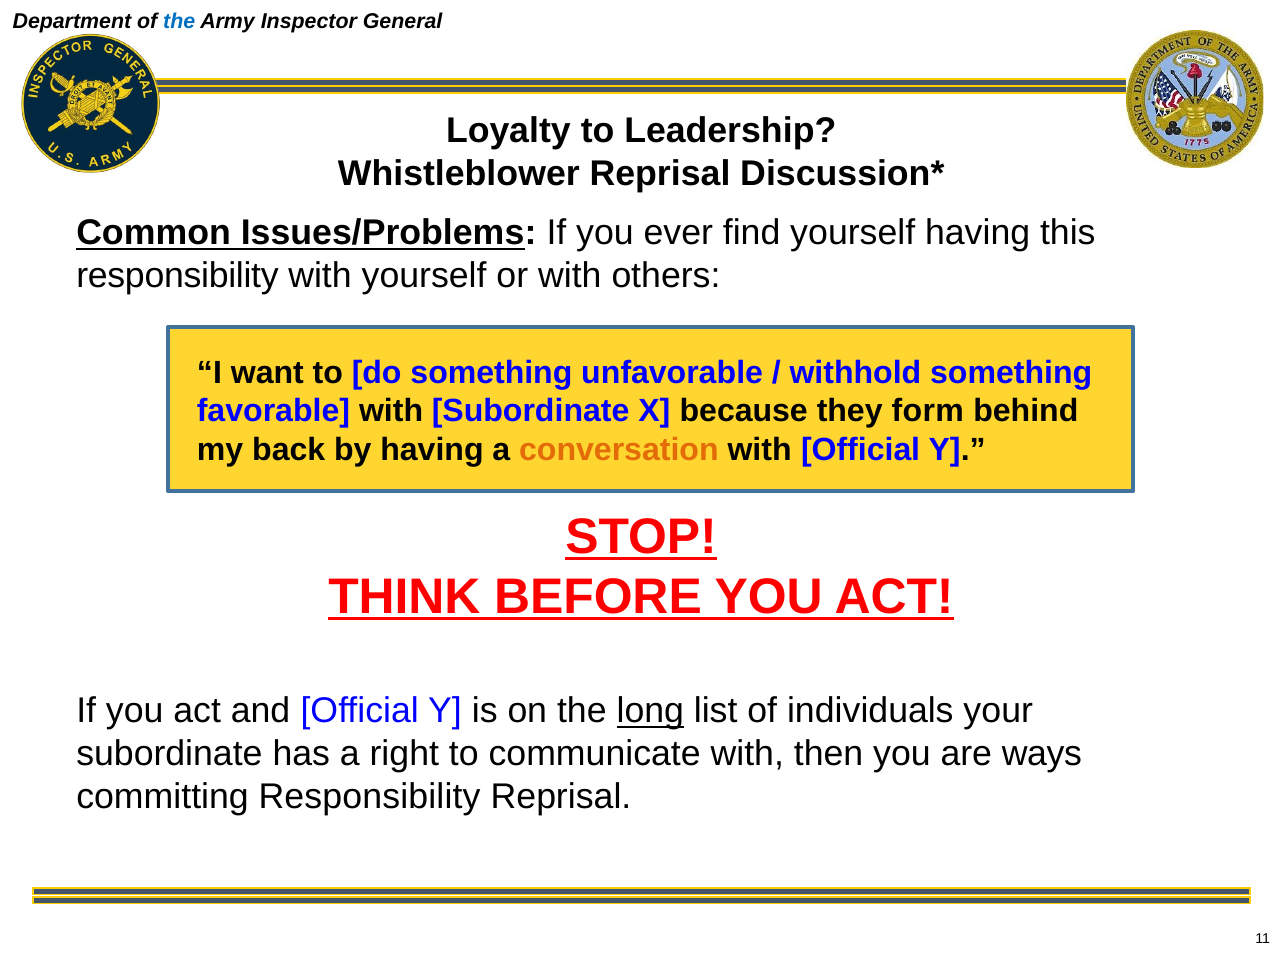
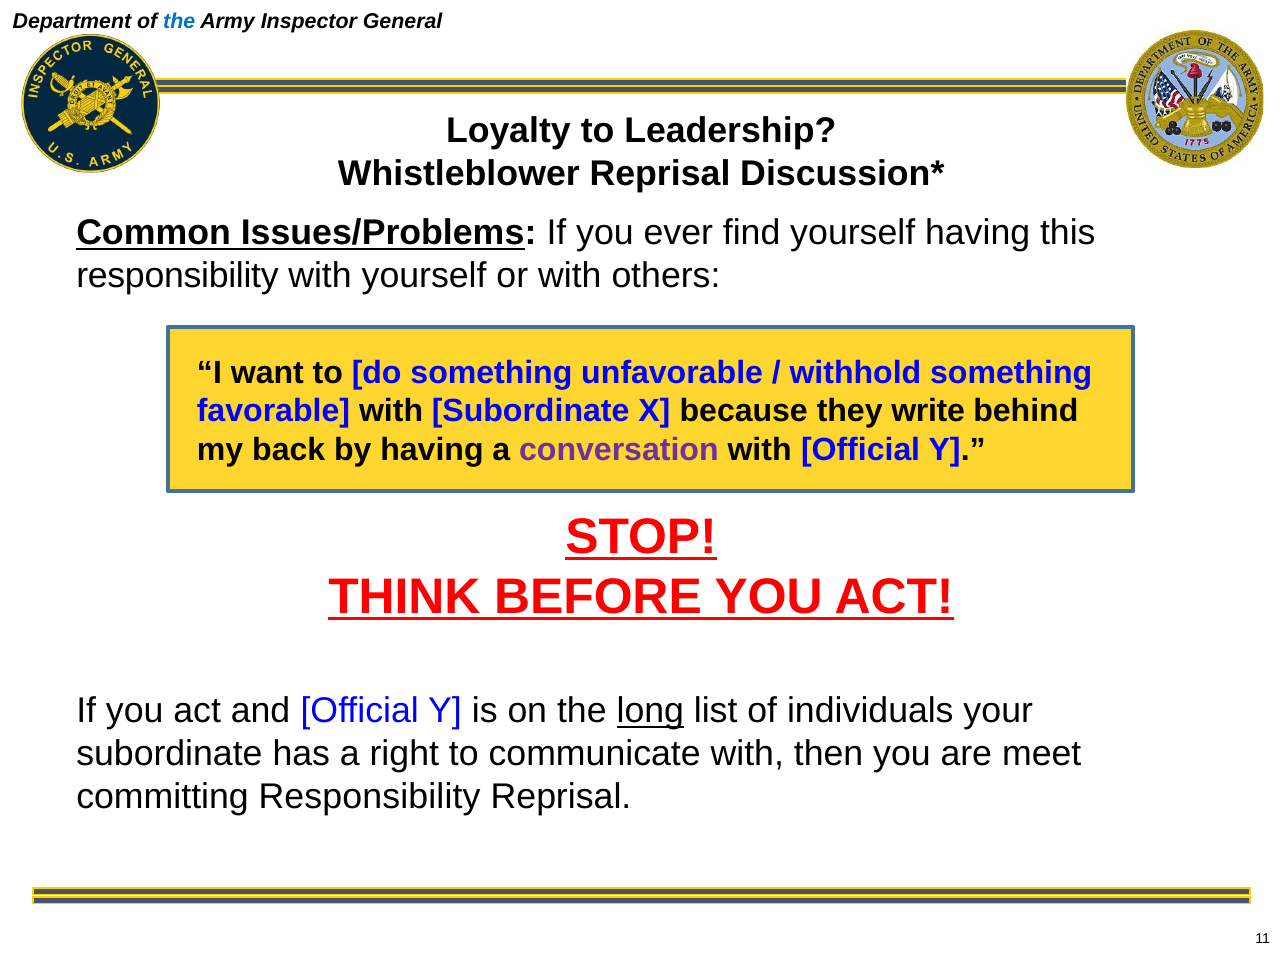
form: form -> write (928, 411)
conversation colour: orange -> purple (619, 450)
ways: ways -> meet (1042, 753)
